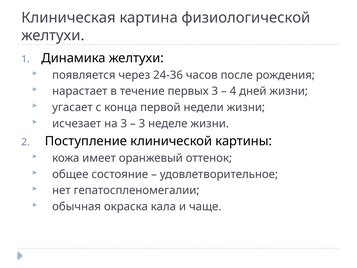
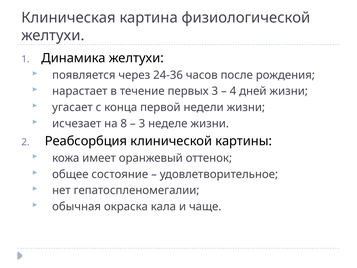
на 3: 3 -> 8 (124, 123)
Поступление: Поступление -> Реабсорбция (86, 141)
